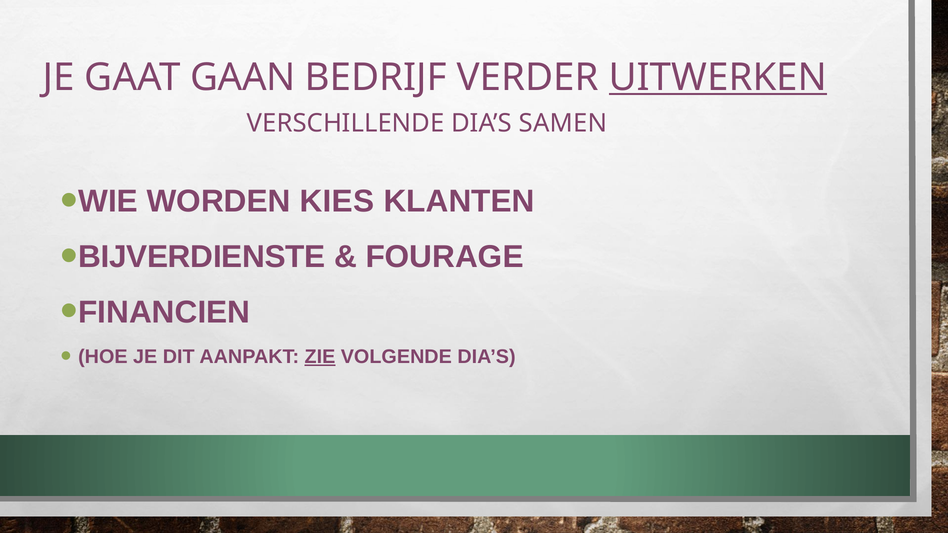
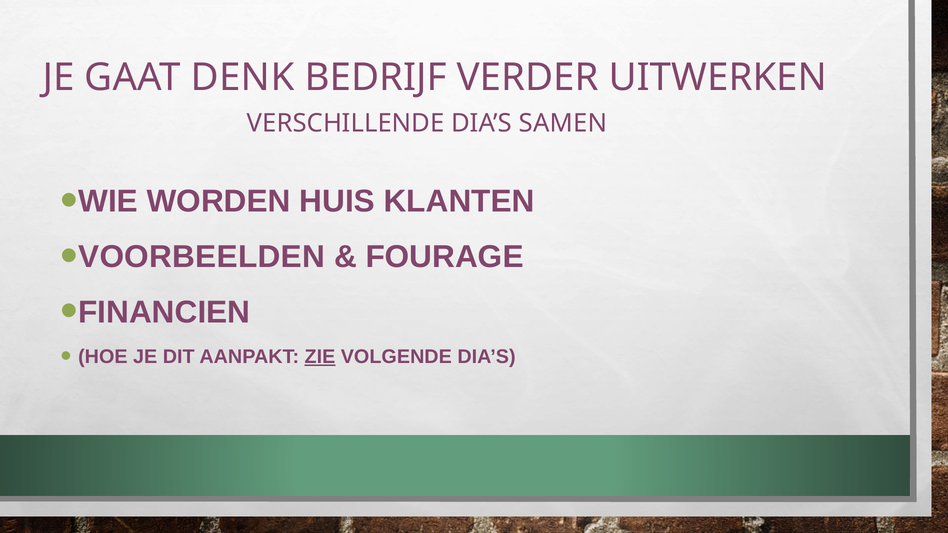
GAAN: GAAN -> DENK (243, 77)
UITWERKEN underline: present -> none (718, 77)
KIES: KIES -> HUIS (337, 201)
BIJVERDIENSTE: BIJVERDIENSTE -> VOORBEELDEN (202, 257)
